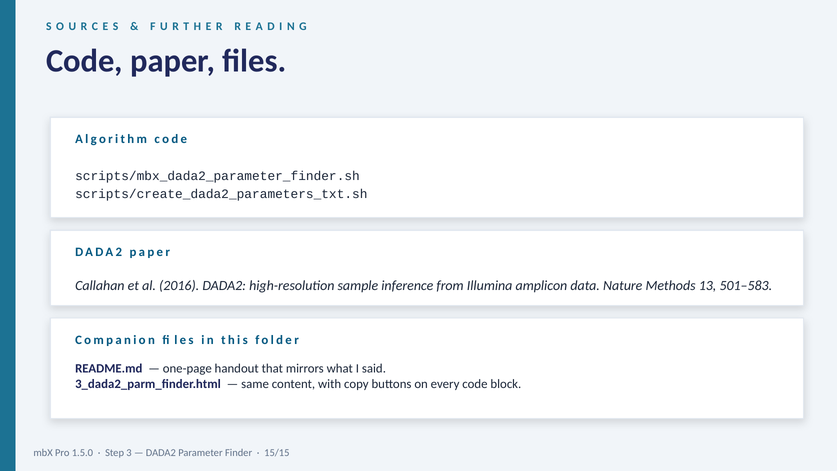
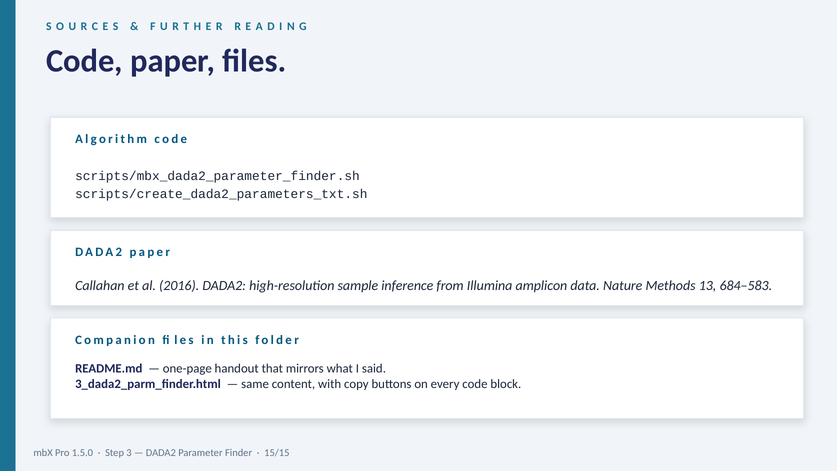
501–583: 501–583 -> 684–583 (746, 286)
